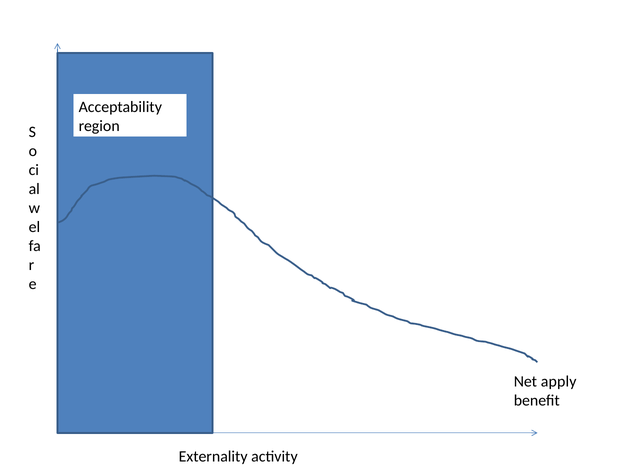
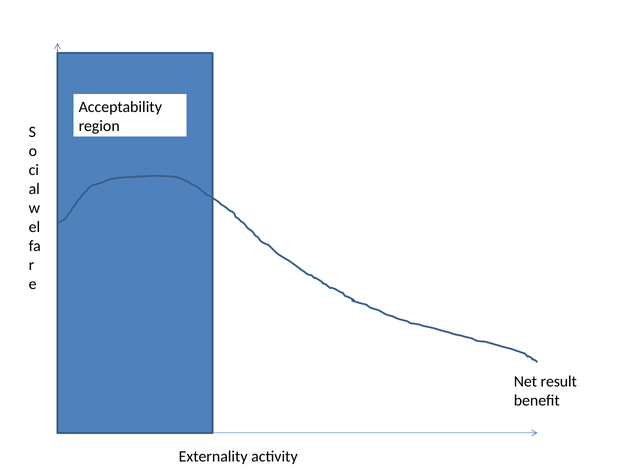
apply: apply -> result (559, 382)
